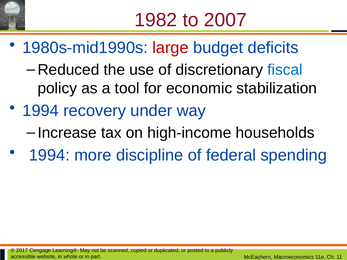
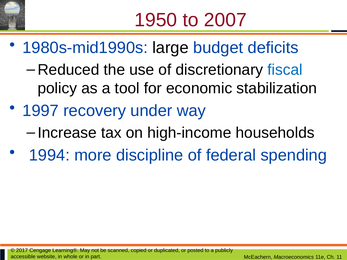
1982: 1982 -> 1950 (156, 20)
large colour: red -> black (171, 48)
1994: 1994 -> 1997 (41, 111)
